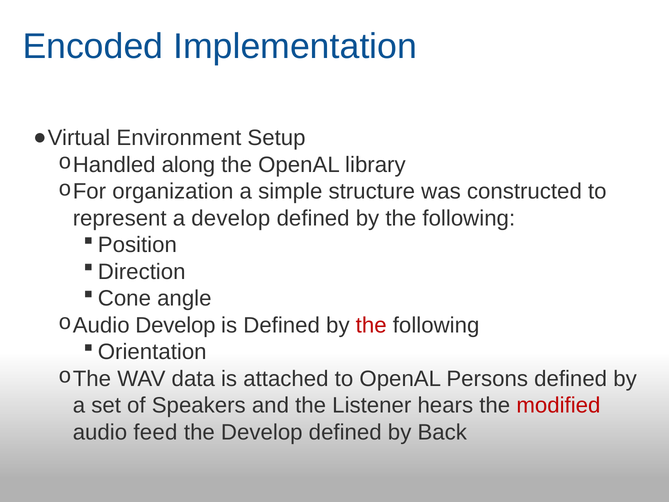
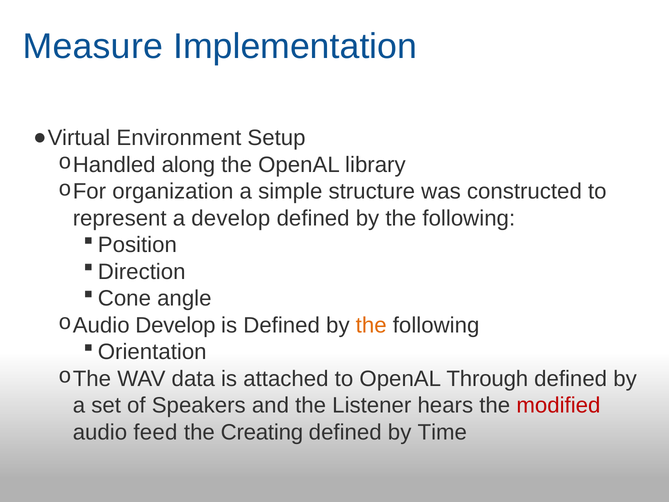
Encoded: Encoded -> Measure (93, 46)
the colour: red -> orange (371, 325)
Persons: Persons -> Through (487, 379)
the Develop: Develop -> Creating (262, 432)
Back: Back -> Time (442, 432)
